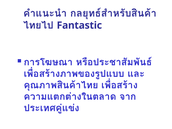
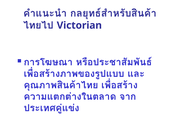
Fantastic: Fantastic -> Victorian (79, 25)
